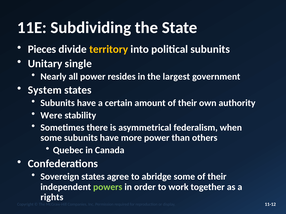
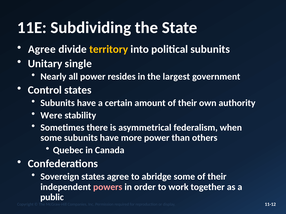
Pieces: Pieces -> Agree (42, 49)
System: System -> Control (45, 90)
powers colour: light green -> pink (108, 187)
rights: rights -> public (52, 198)
